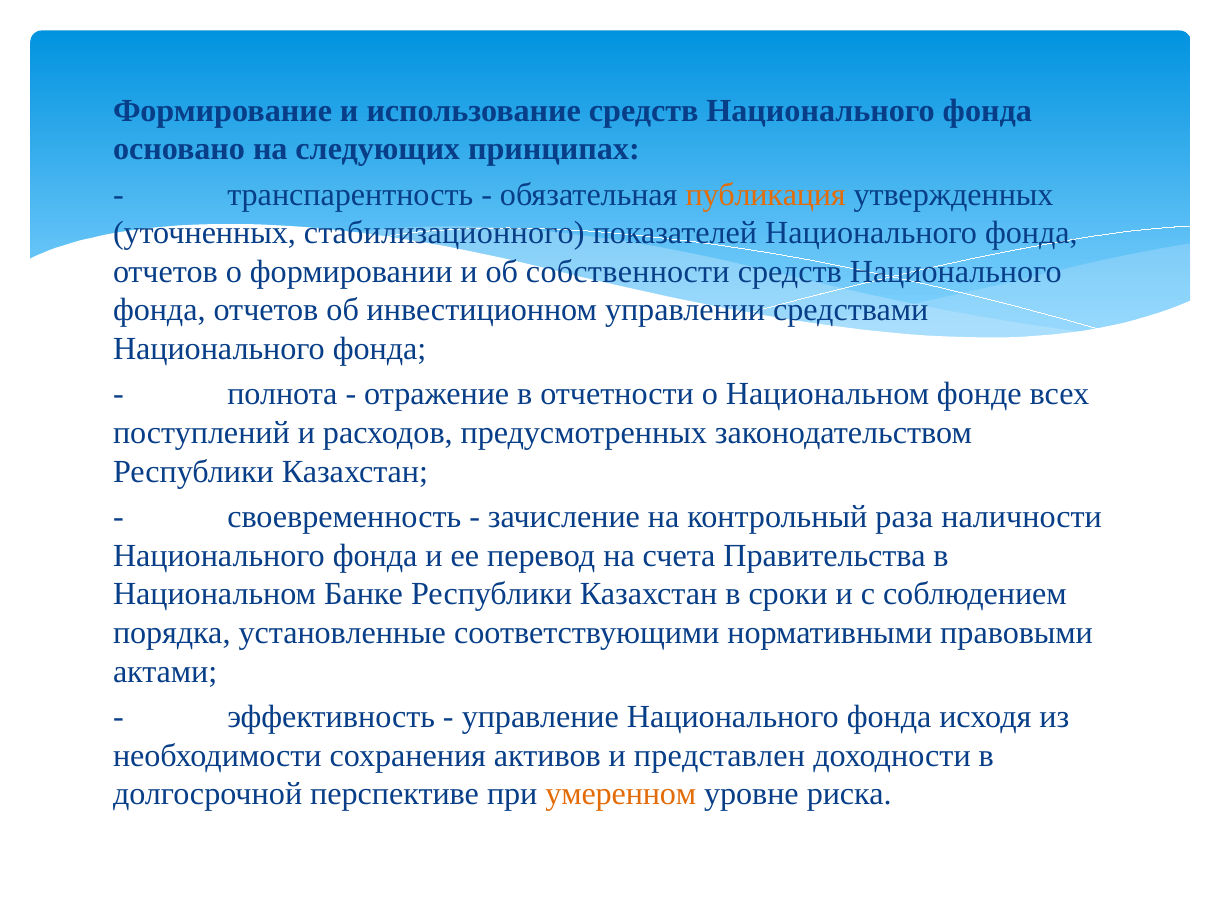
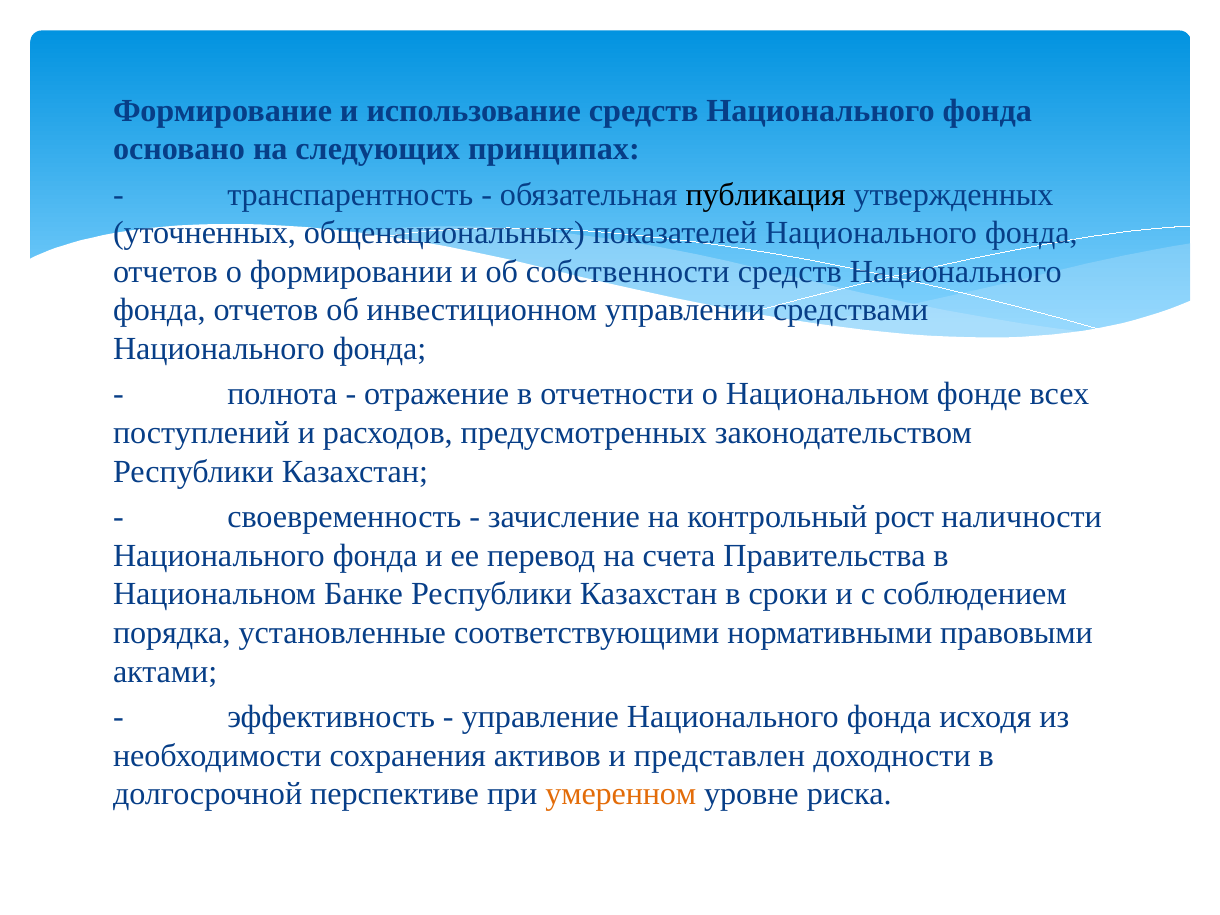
публикация colour: orange -> black (766, 194)
стабилизационного: стабилизационного -> общенациональных (444, 233)
раза: раза -> рост (904, 517)
